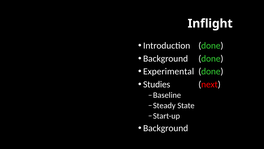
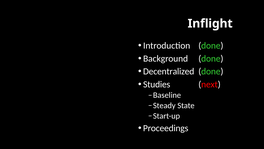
Experimental: Experimental -> Decentralized (169, 71)
Background: Background -> Proceedings (166, 128)
